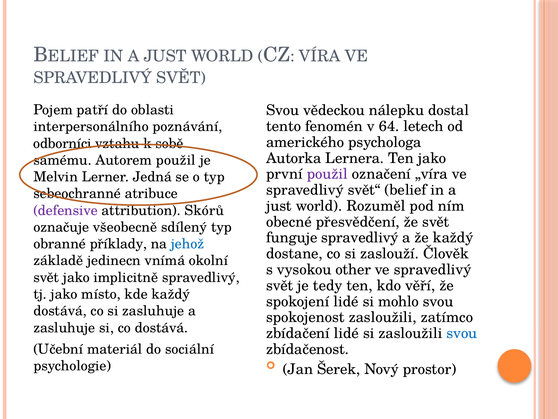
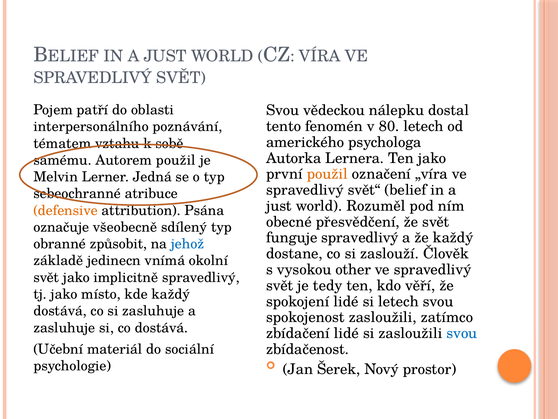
64: 64 -> 80 (389, 126)
odborníci: odborníci -> tématem (62, 143)
použil colour: purple -> orange (327, 174)
defensive colour: purple -> orange (66, 210)
Skórů: Skórů -> Psána (204, 210)
příklady: příklady -> způsobit (118, 244)
si mohlo: mohlo -> letech (398, 301)
